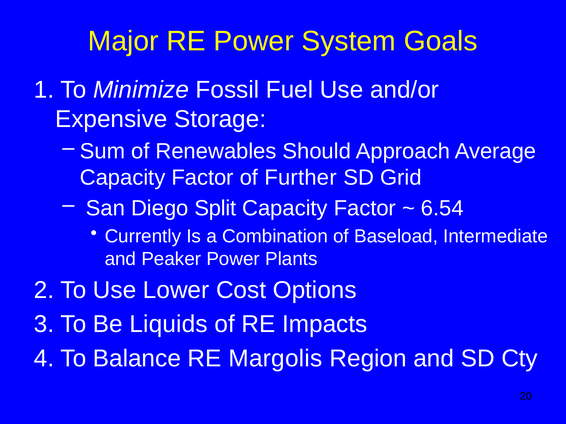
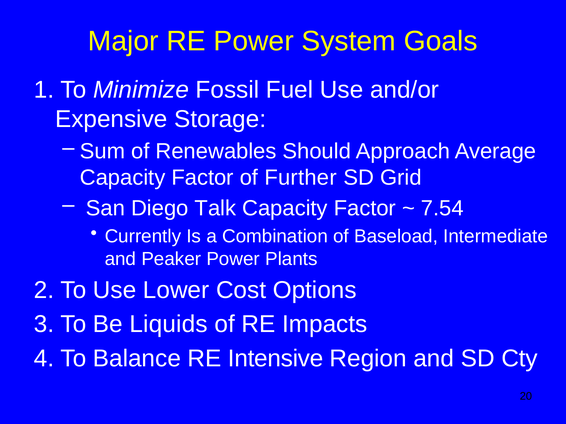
Split: Split -> Talk (215, 209)
6.54: 6.54 -> 7.54 (442, 209)
Margolis: Margolis -> Intensive (276, 359)
